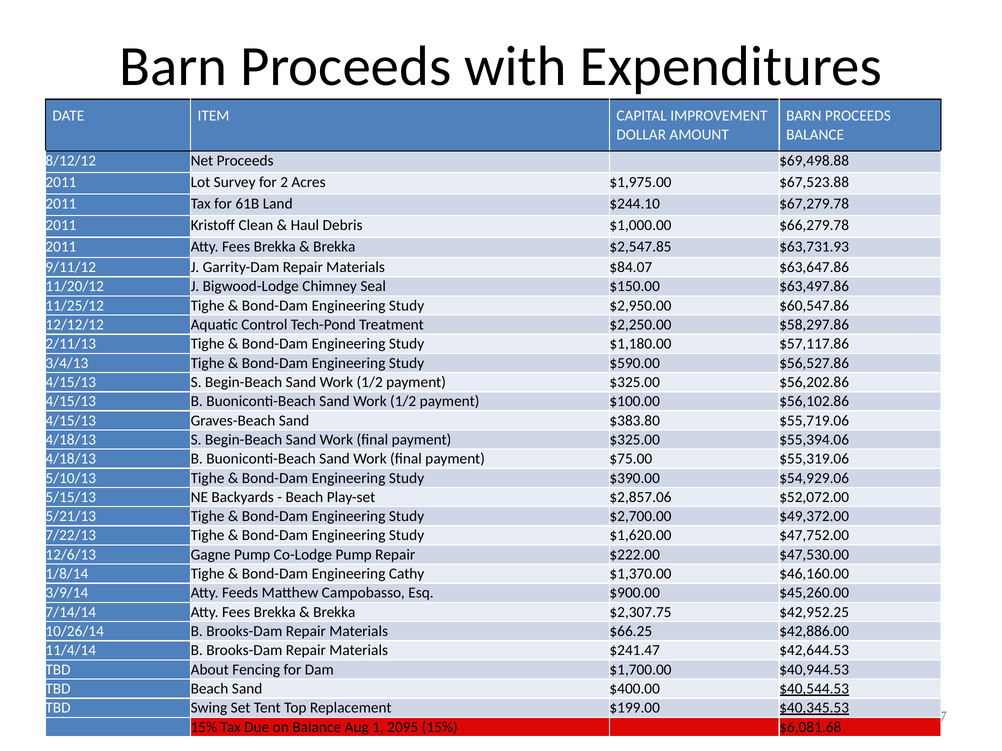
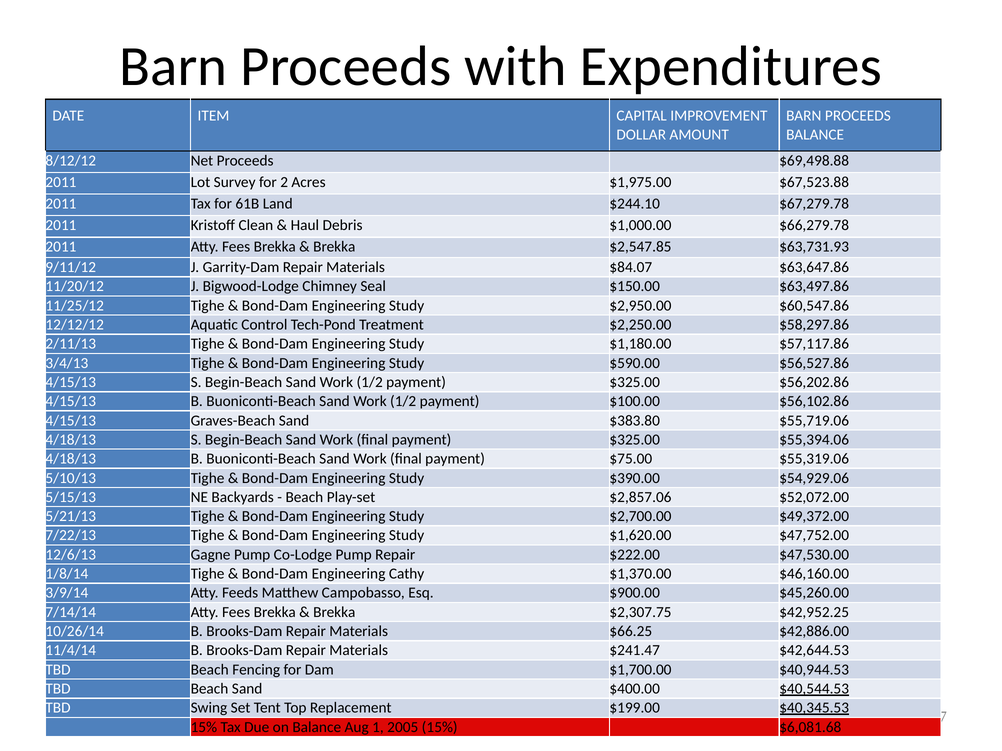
About: About -> Beach (210, 670)
2095: 2095 -> 2005 (403, 728)
